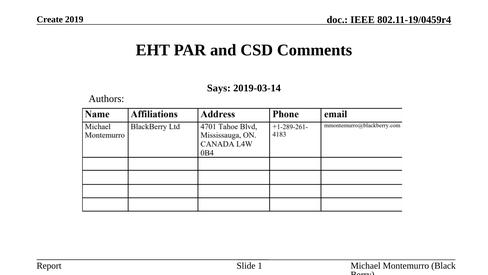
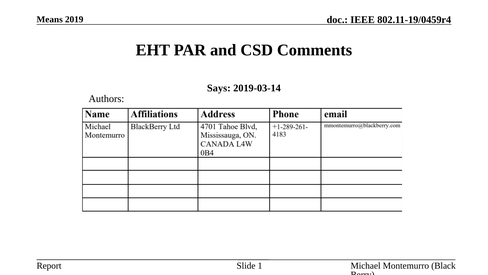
Create: Create -> Means (50, 19)
